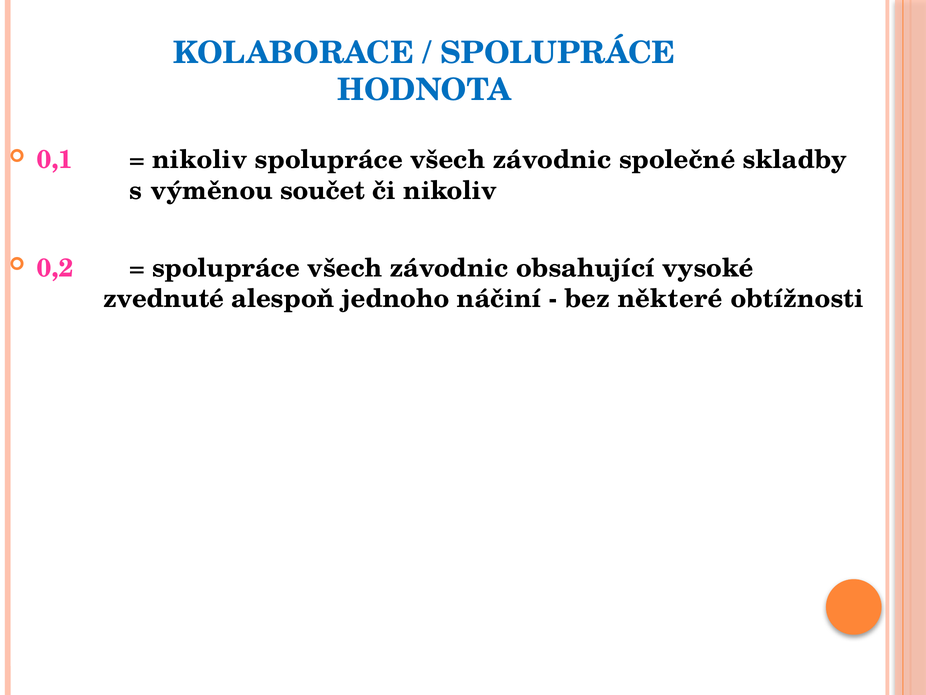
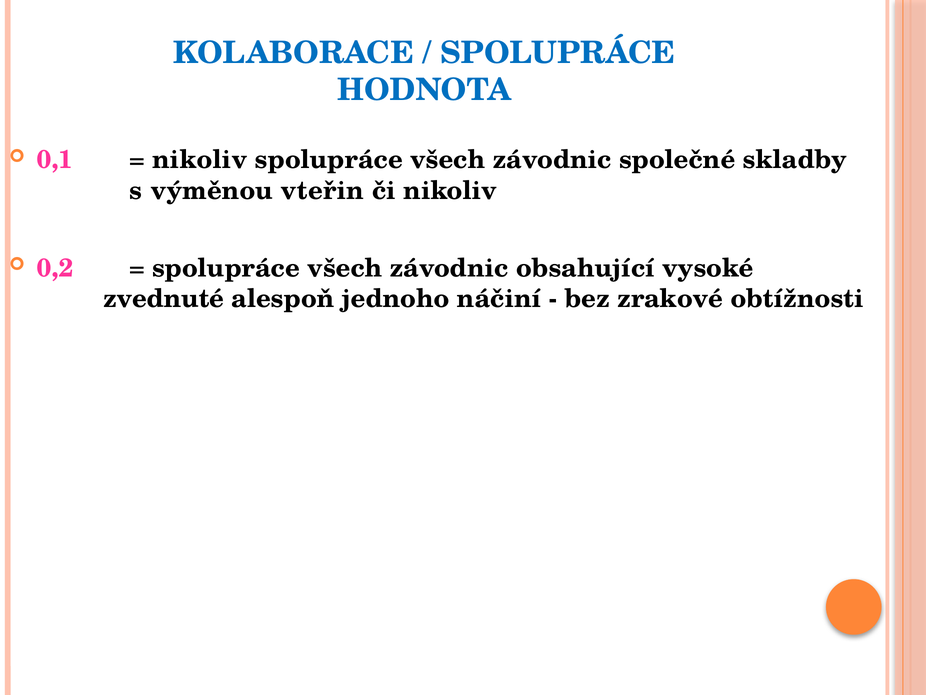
součet: součet -> vteřin (322, 191)
některé: některé -> zrakové (670, 299)
